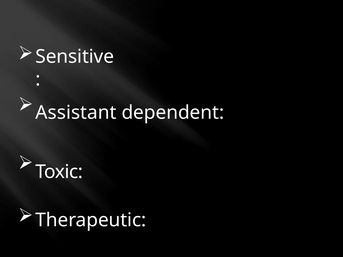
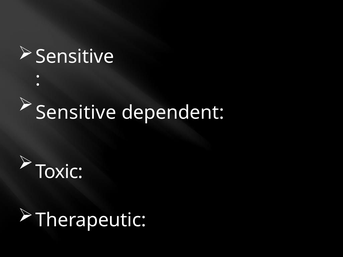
Assistant: Assistant -> Sensitive (76, 113)
